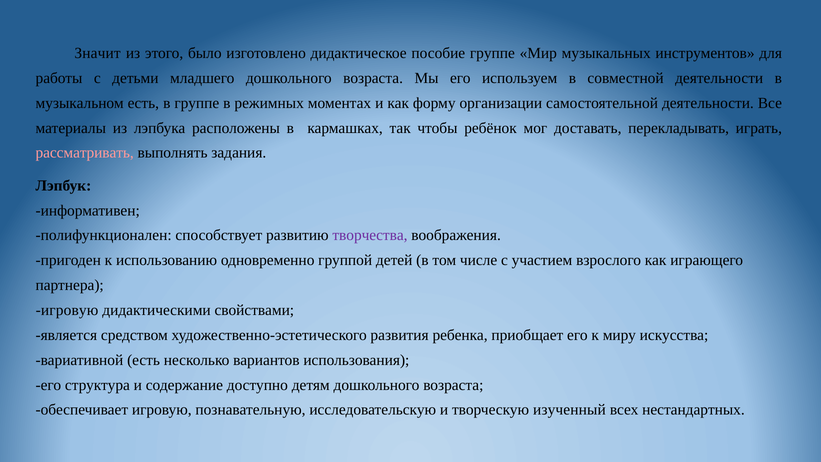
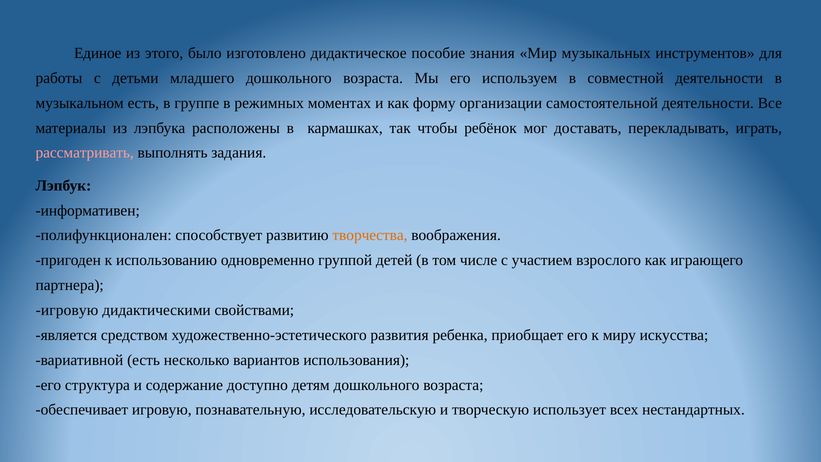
Значит: Значит -> Единое (98, 53)
пособие группе: группе -> знания (492, 53)
творчества colour: purple -> orange (370, 235)
изученный: изученный -> использует (569, 410)
